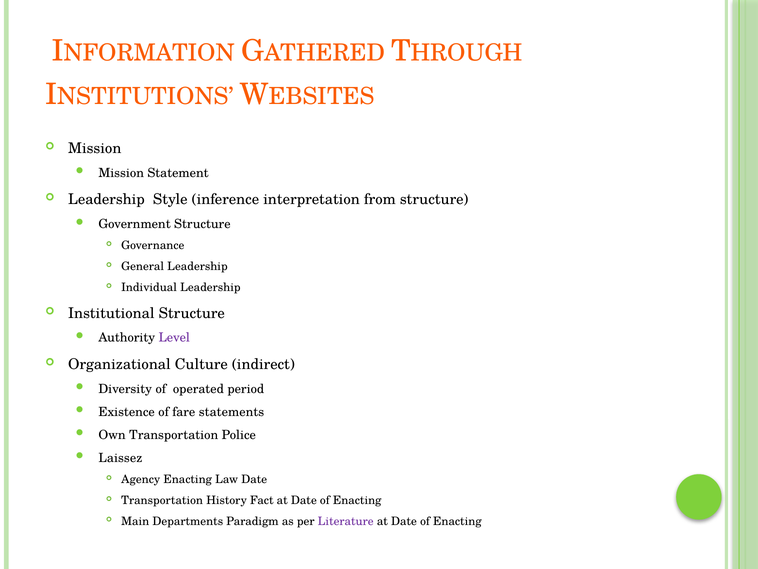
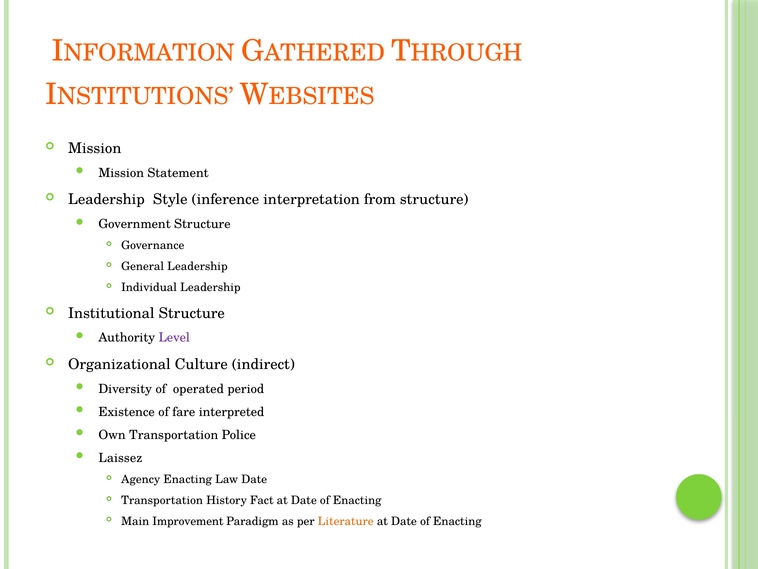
statements: statements -> interpreted (232, 412)
Departments: Departments -> Improvement (188, 521)
Literature colour: purple -> orange (346, 521)
